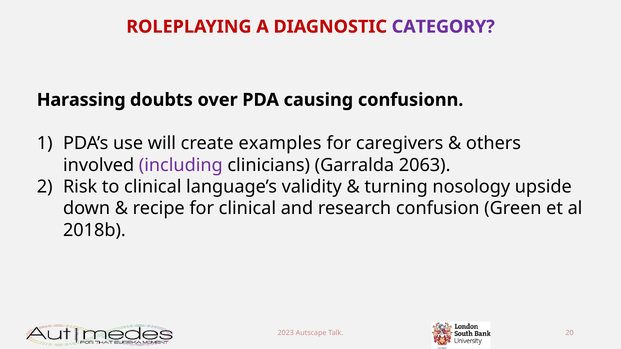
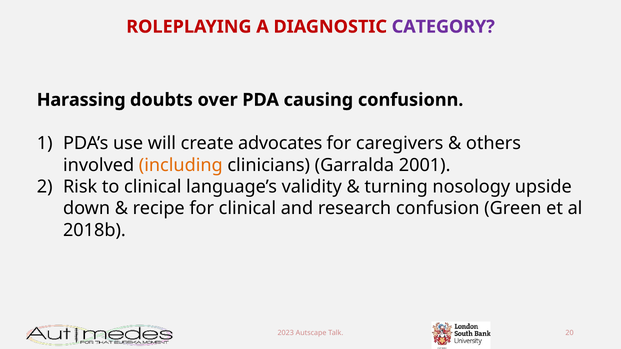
examples: examples -> advocates (280, 143)
including colour: purple -> orange (181, 165)
2063: 2063 -> 2001 (425, 165)
